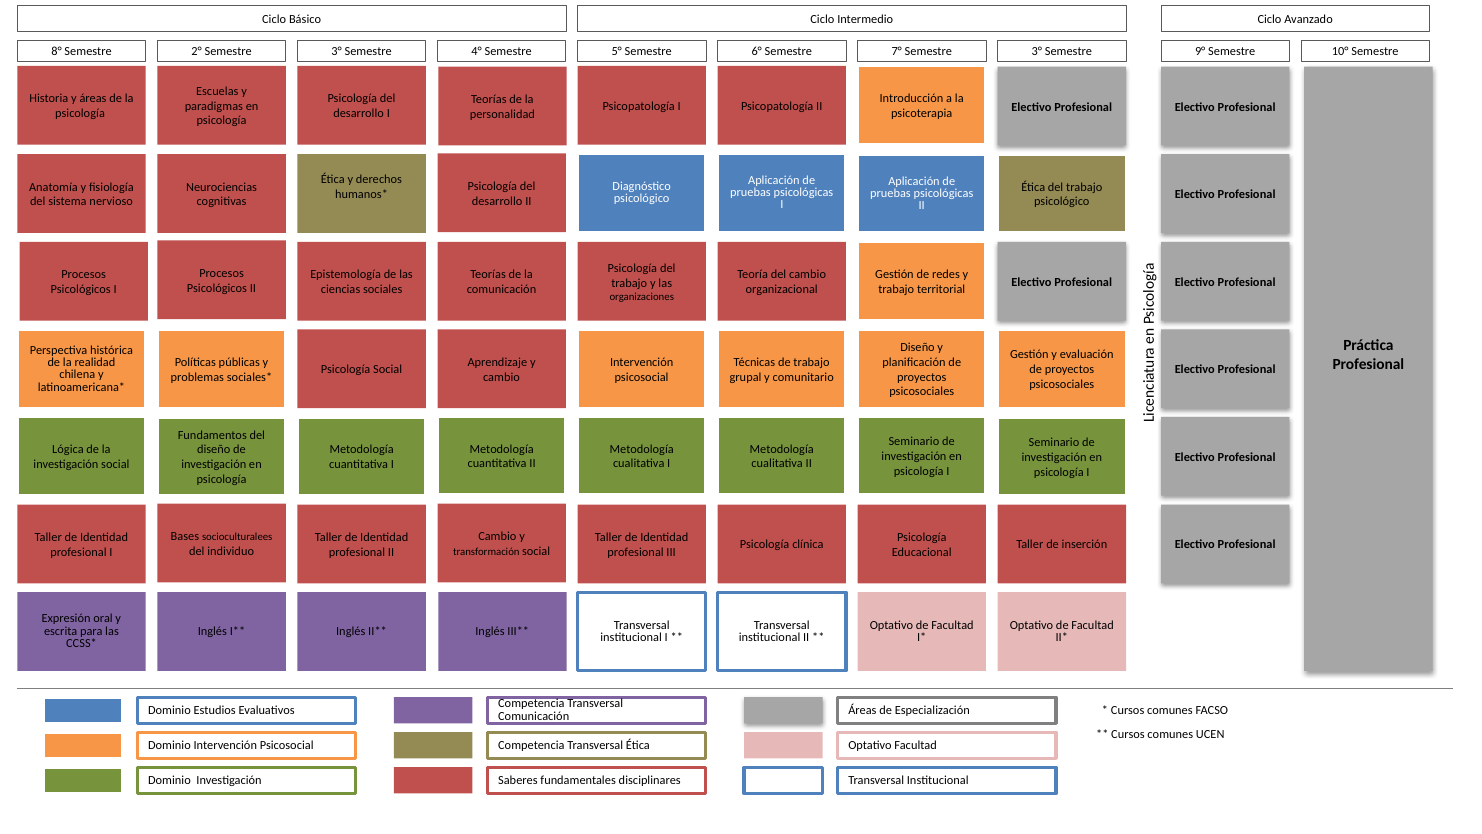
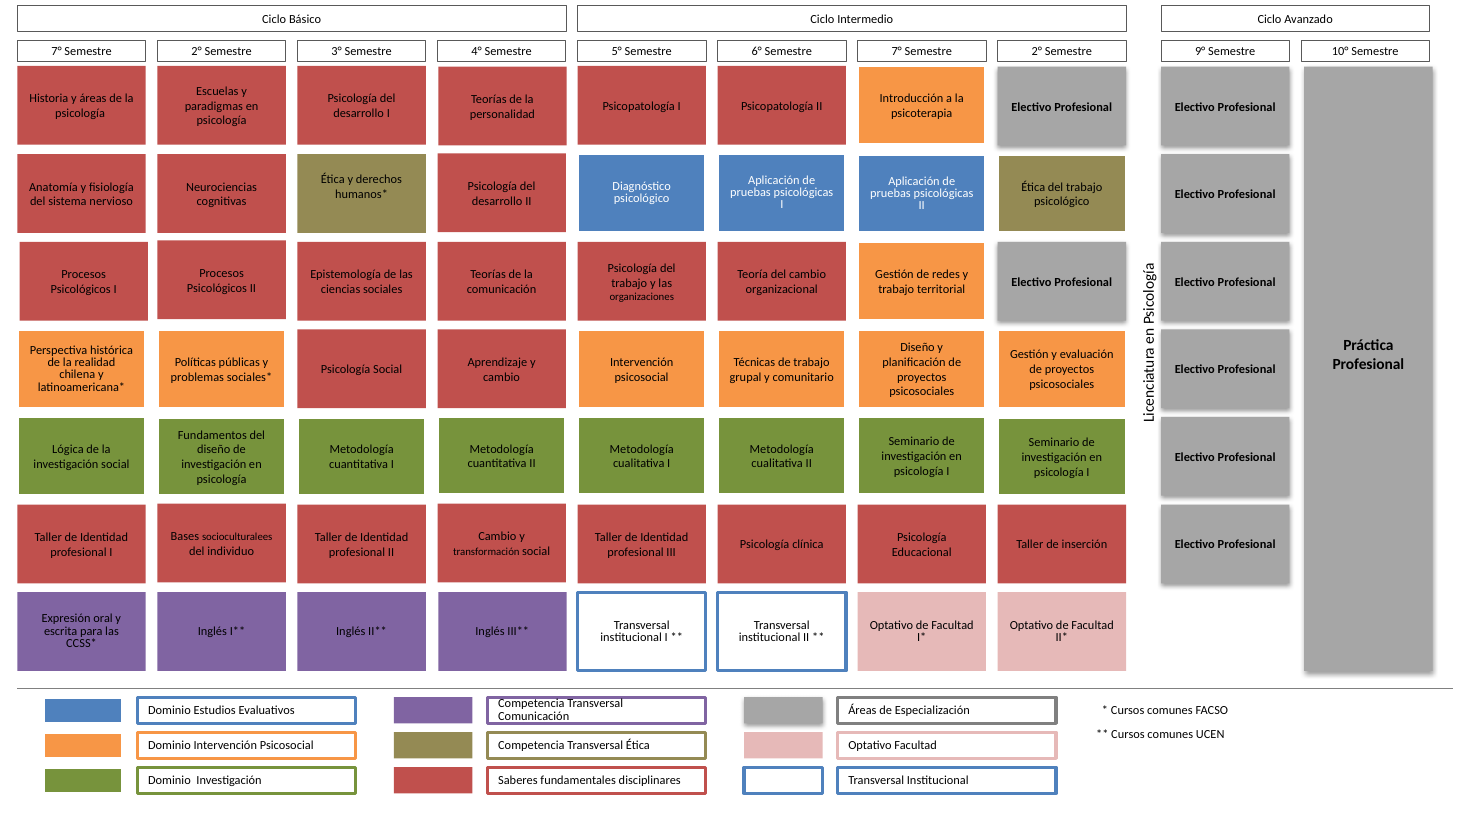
8°: 8° -> 7° (57, 52)
Semestre 7° Semestre 3°: 3° -> 2° (1037, 52)
